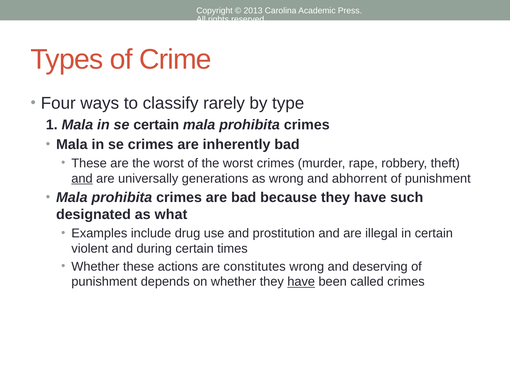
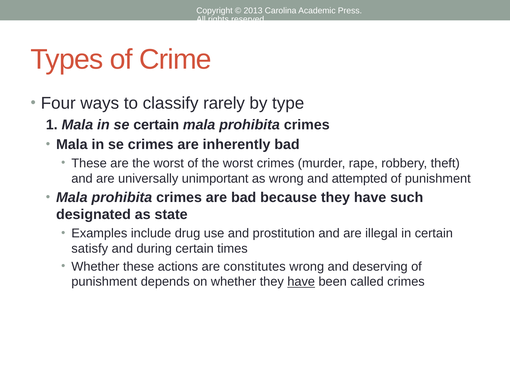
and underline: present -> none (82, 178)
generations: generations -> unimportant (215, 178)
abhorrent: abhorrent -> attempted (360, 178)
what: what -> state (171, 214)
violent: violent -> satisfy (90, 248)
